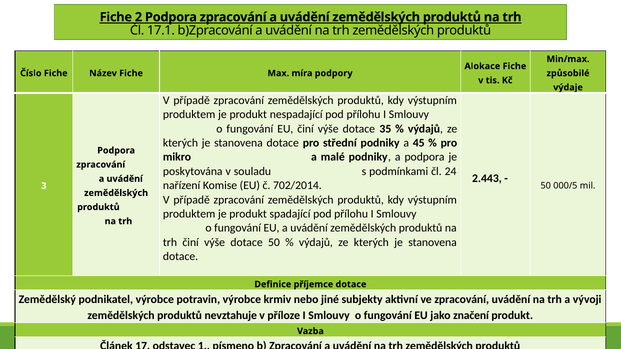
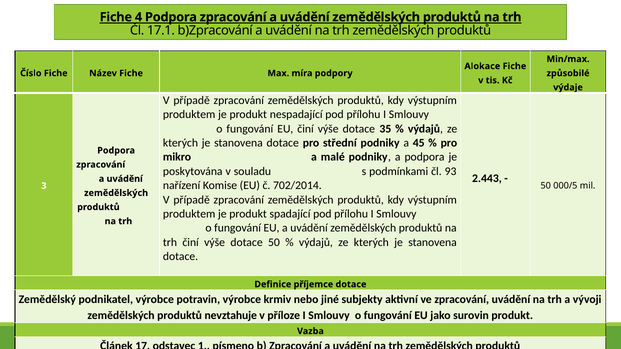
2: 2 -> 4 (139, 17)
24: 24 -> 93 (451, 171)
jako značení: značení -> surovin (471, 316)
